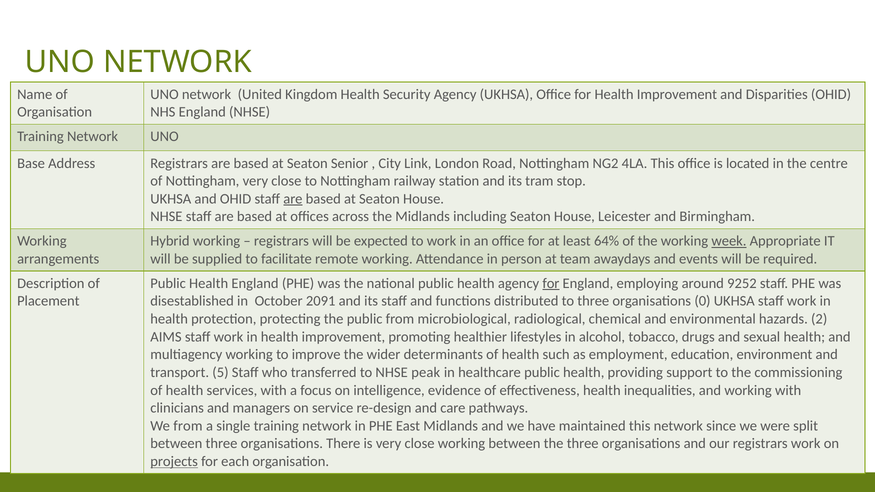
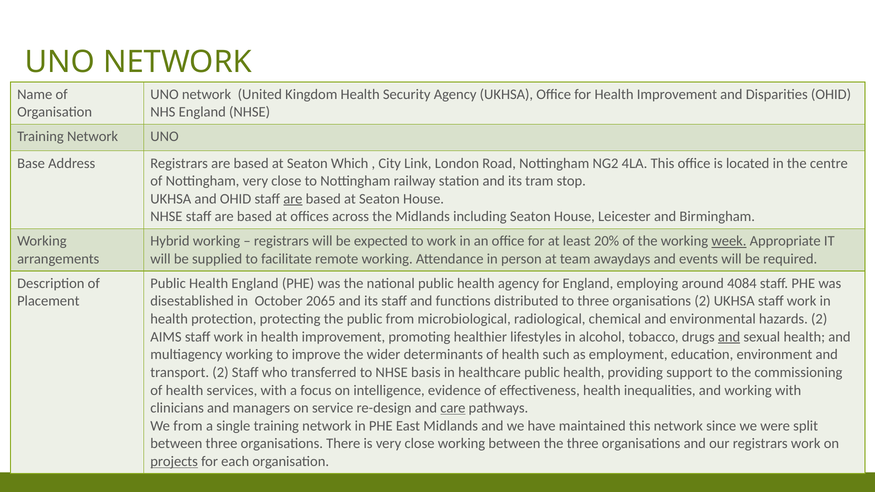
Senior: Senior -> Which (350, 163)
64%: 64% -> 20% (607, 241)
for underline: present -> none (551, 283)
9252: 9252 -> 4084 (742, 283)
2091: 2091 -> 2065 (321, 301)
organisations 0: 0 -> 2 (702, 301)
and underline: none -> present (729, 337)
transport 5: 5 -> 2 (220, 373)
peak: peak -> basis (426, 373)
care underline: none -> present (453, 408)
